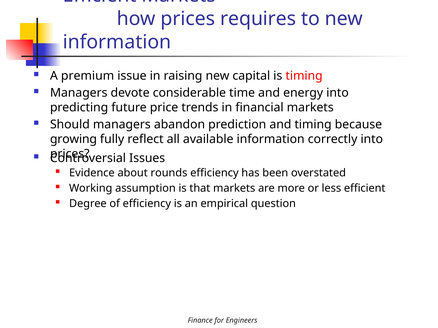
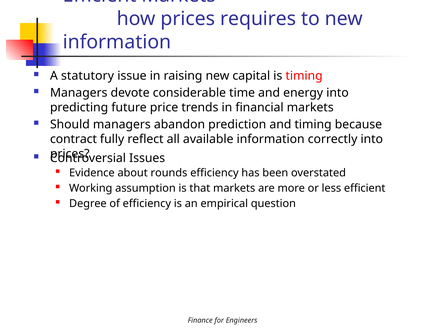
premium: premium -> statutory (88, 76)
growing: growing -> contract (73, 139)
